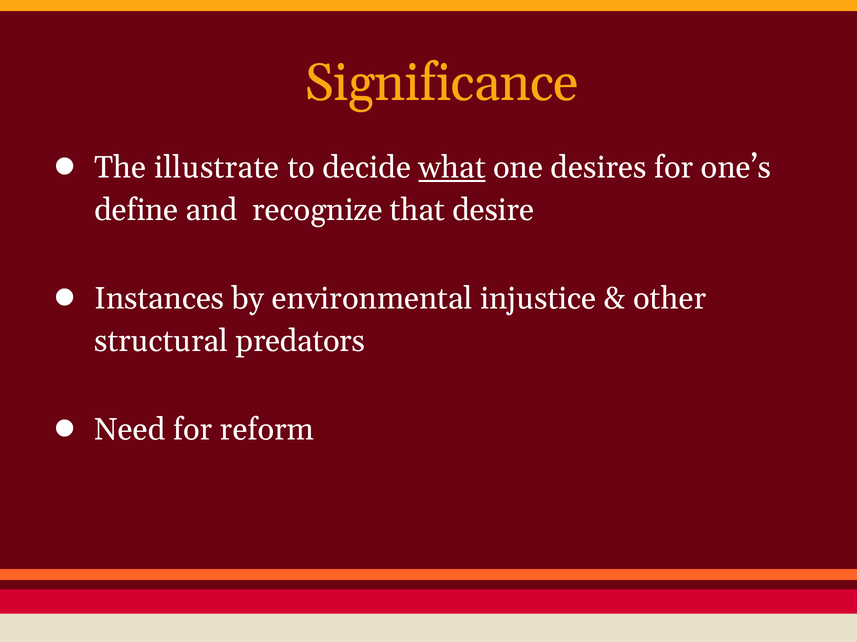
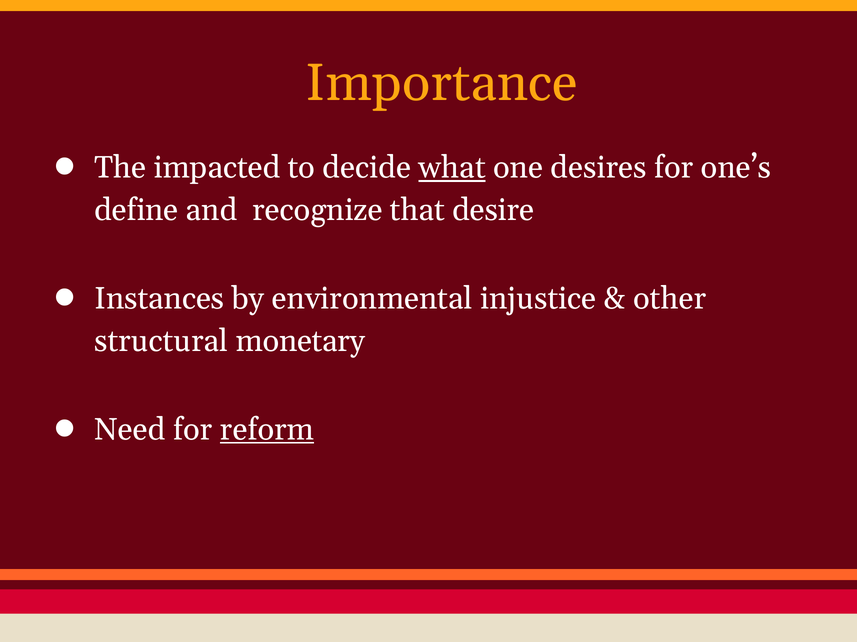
Significance: Significance -> Importance (441, 83)
illustrate: illustrate -> impacted (217, 168)
predators: predators -> monetary (300, 341)
reform underline: none -> present (267, 430)
